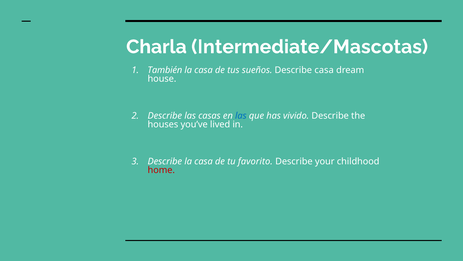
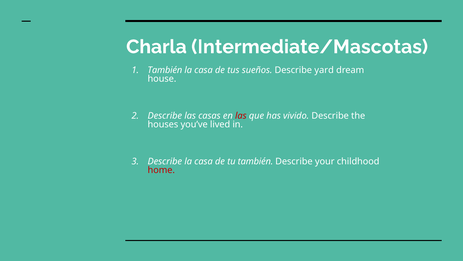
Describe casa: casa -> yard (324, 70)
las colour: blue -> red (241, 116)
tu favorito: favorito -> también (255, 161)
